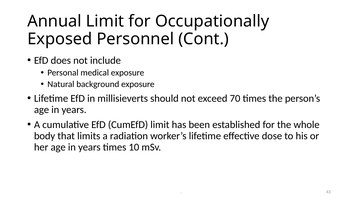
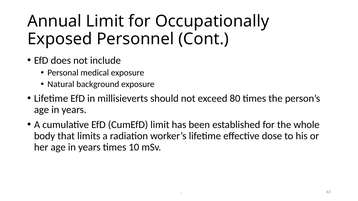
70: 70 -> 80 (235, 99)
